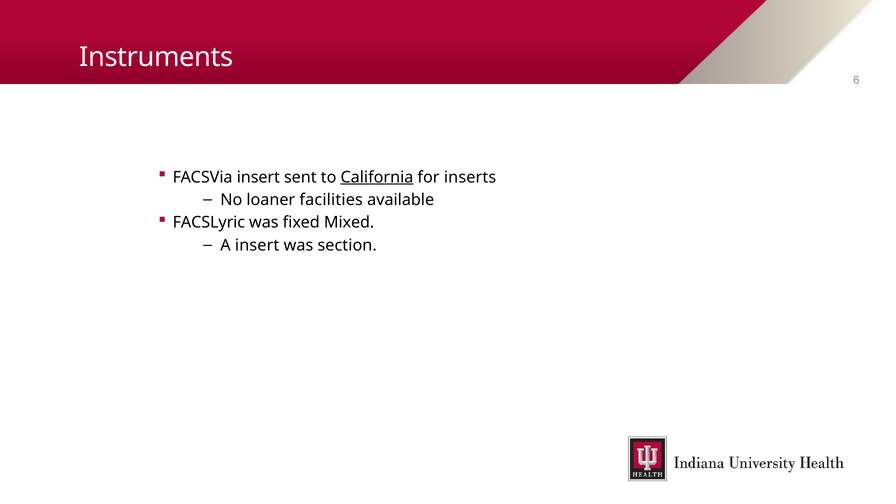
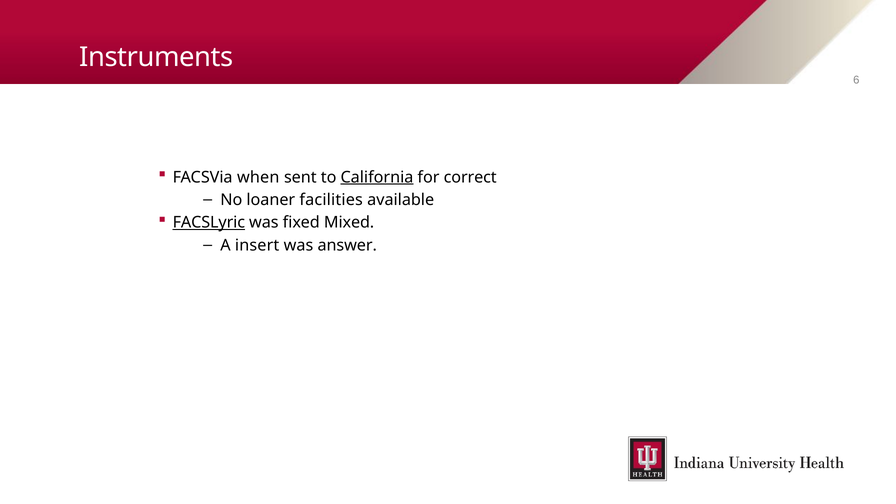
FACSVia insert: insert -> when (258, 177)
inserts: inserts -> correct (470, 177)
FACSLyric underline: none -> present (209, 223)
section: section -> answer (347, 245)
